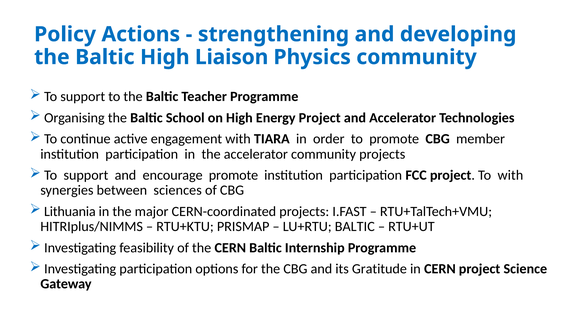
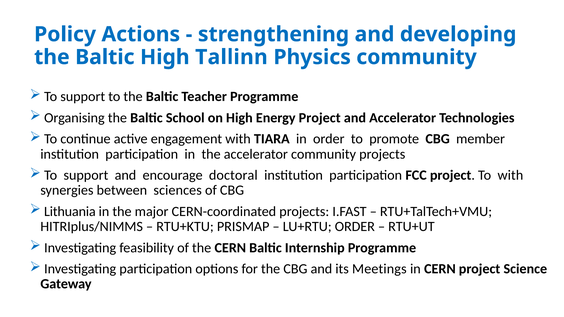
Liaison: Liaison -> Tallinn (231, 57)
encourage promote: promote -> doctoral (233, 175)
LU+RTU BALTIC: BALTIC -> ORDER (355, 227)
Gratitude: Gratitude -> Meetings (379, 269)
